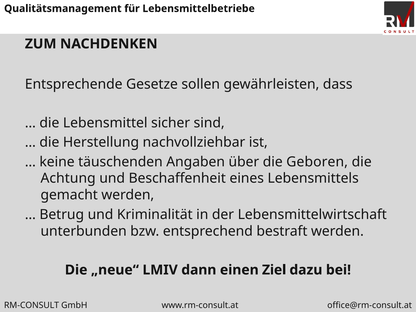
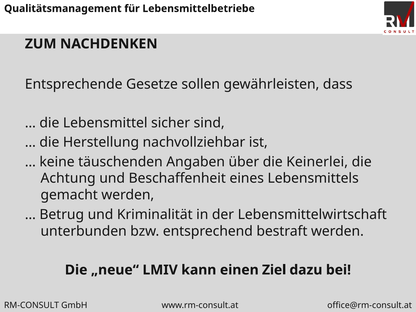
Geboren: Geboren -> Keinerlei (317, 162)
dann: dann -> kann (199, 270)
